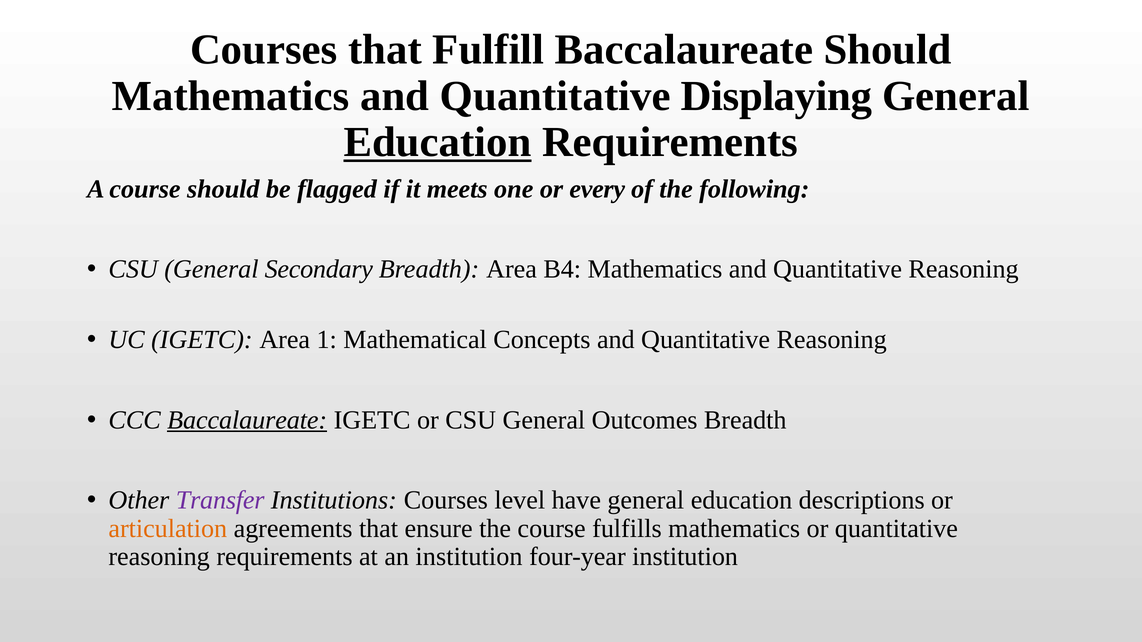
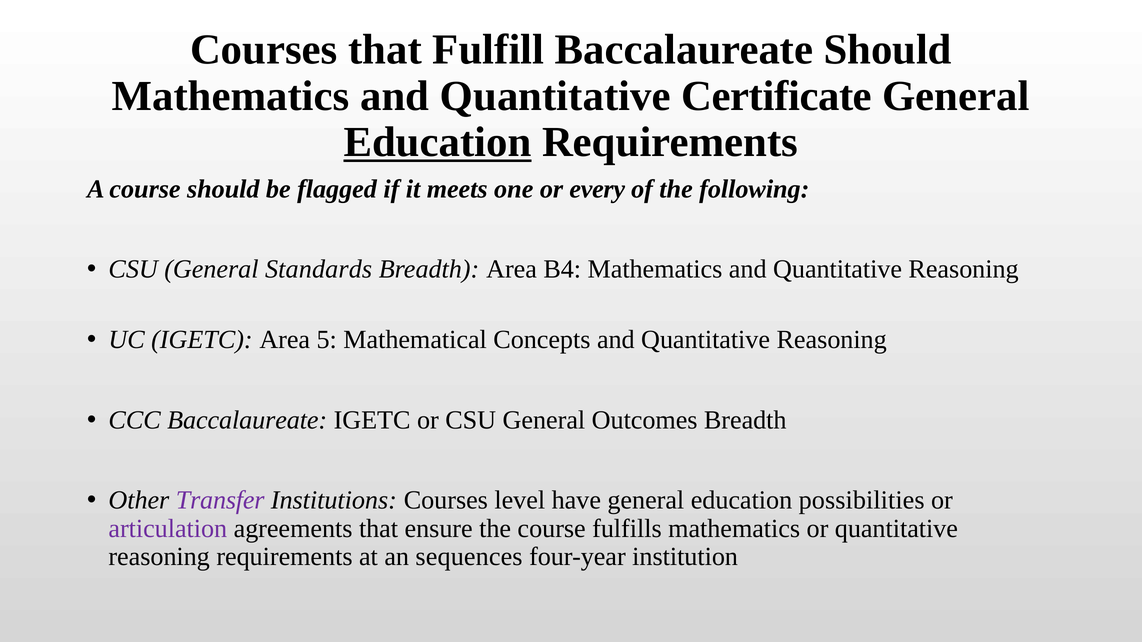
Displaying: Displaying -> Certificate (777, 96)
Secondary: Secondary -> Standards (319, 270)
1: 1 -> 5 (327, 340)
Baccalaureate underline: present -> none (247, 420)
descriptions: descriptions -> possibilities (862, 501)
articulation colour: orange -> purple (168, 529)
an institution: institution -> sequences (469, 557)
